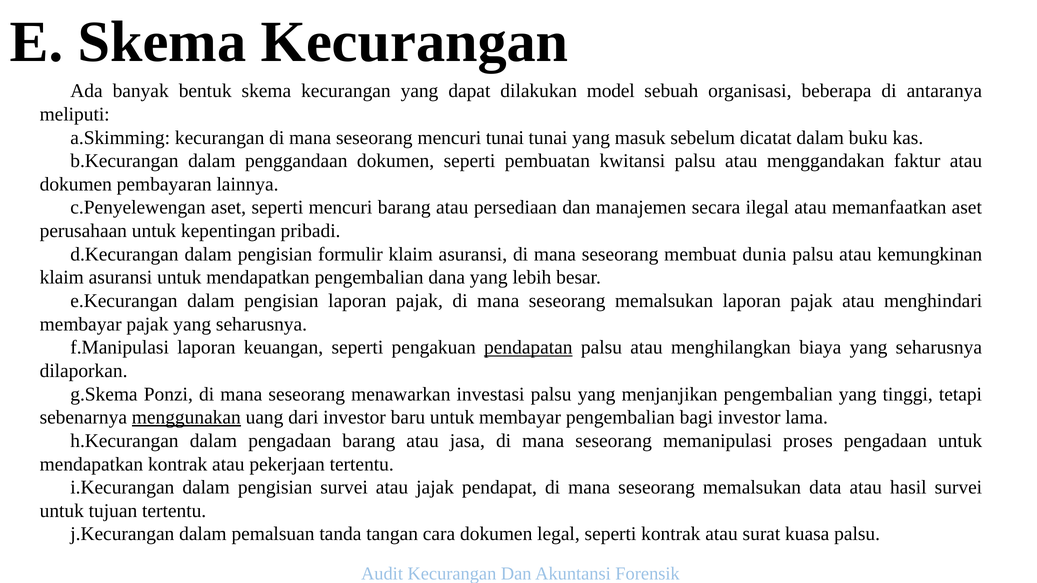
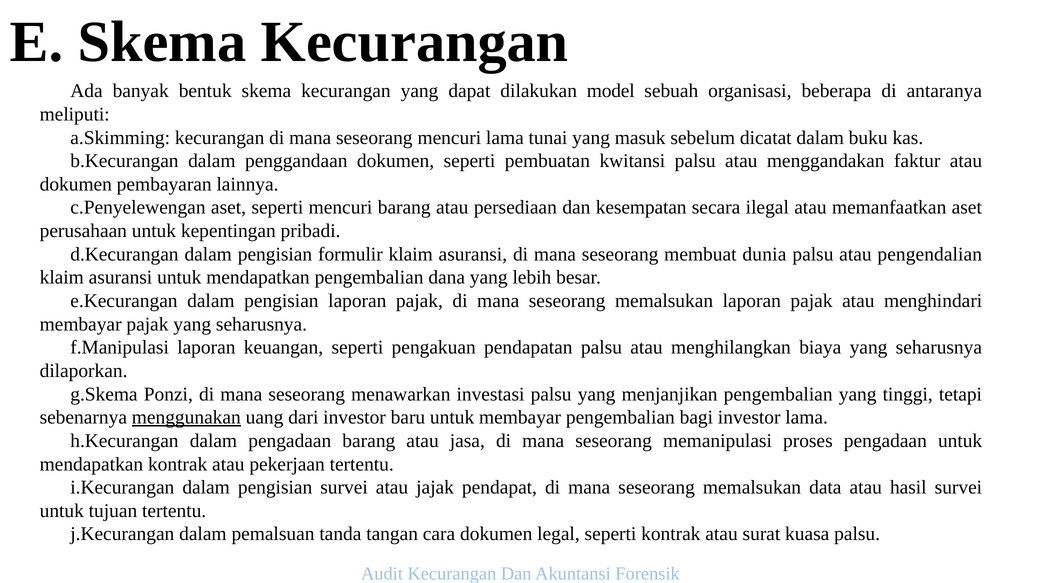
mencuri tunai: tunai -> lama (505, 138)
manajemen: manajemen -> kesempatan (641, 208)
kemungkinan: kemungkinan -> pengendalian (930, 254)
pendapatan underline: present -> none (528, 348)
